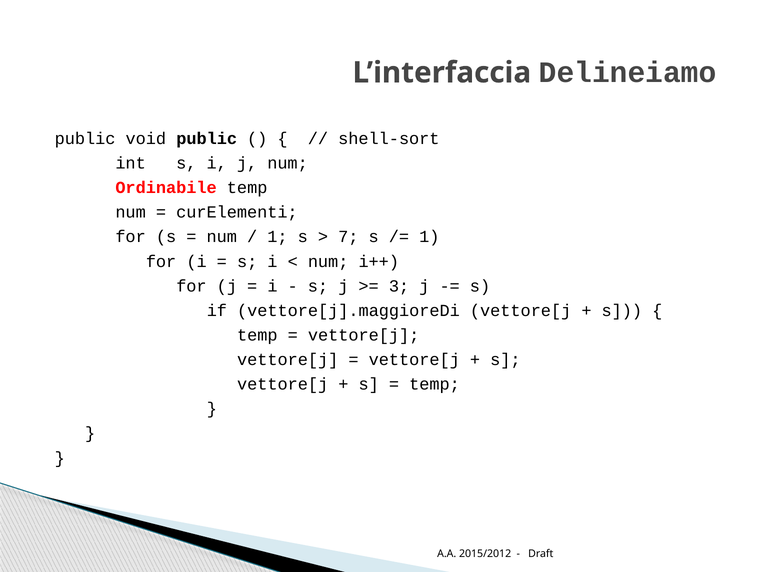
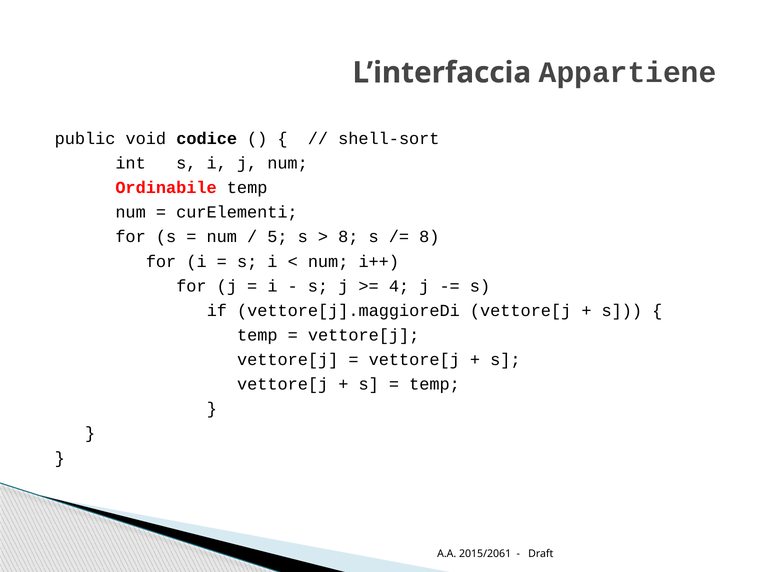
Delineiamo: Delineiamo -> Appartiene (628, 73)
void public: public -> codice (207, 139)
1: 1 -> 5 (277, 237)
7: 7 -> 8 (348, 237)
1: 1 -> 8 (429, 237)
3: 3 -> 4 (399, 286)
2015/2012: 2015/2012 -> 2015/2061 (485, 553)
